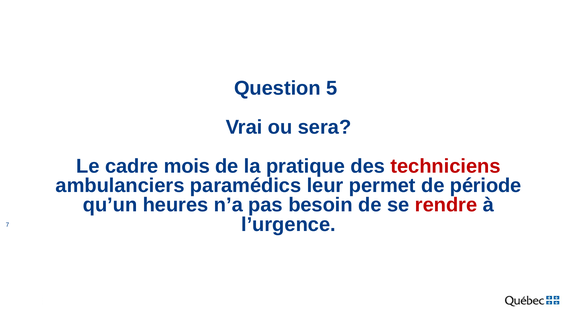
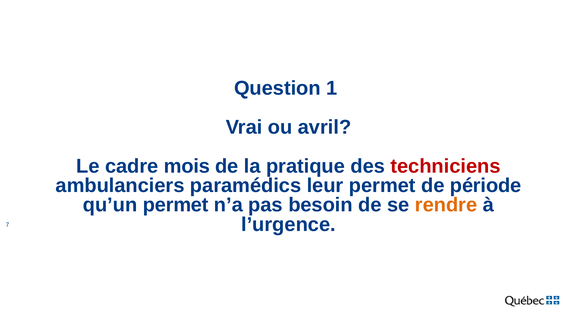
5: 5 -> 1 (332, 89)
sera: sera -> avril (325, 127)
qu’un heures: heures -> permet (176, 205)
rendre colour: red -> orange (446, 205)
